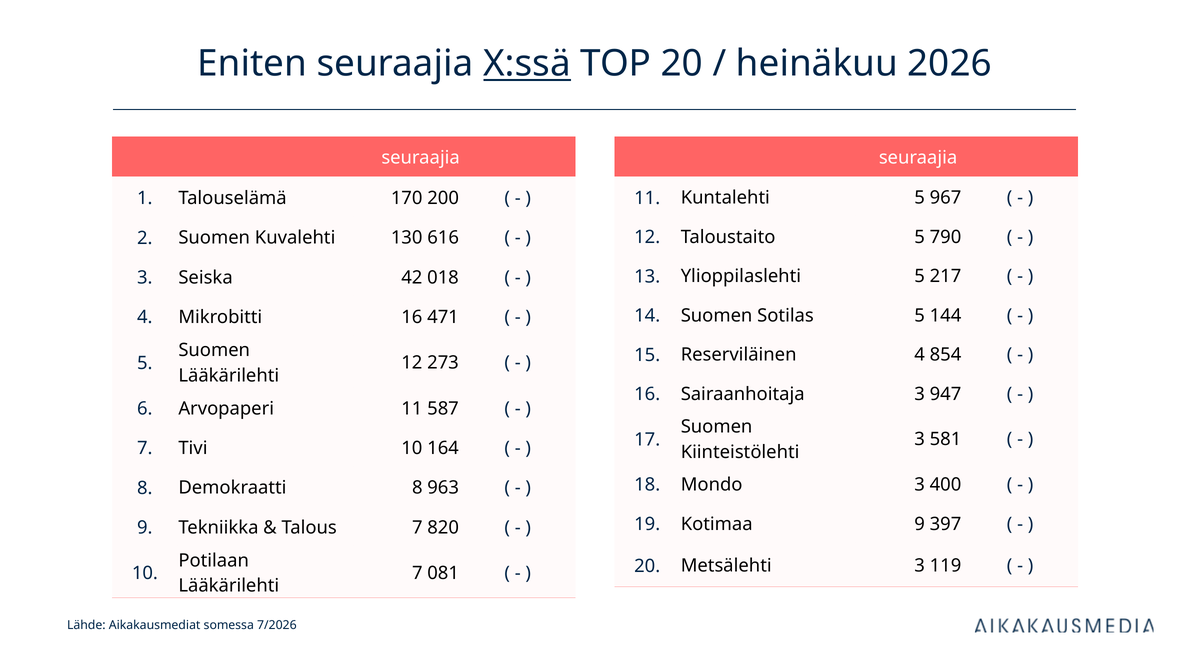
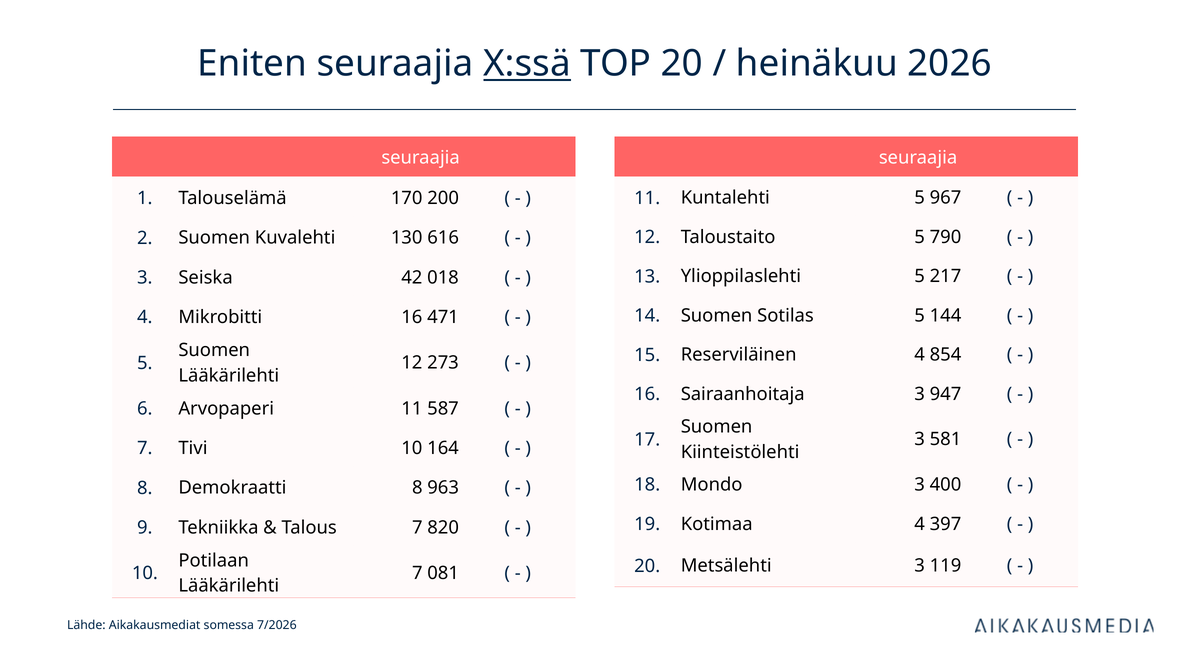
Kotimaa 9: 9 -> 4 (920, 524)
